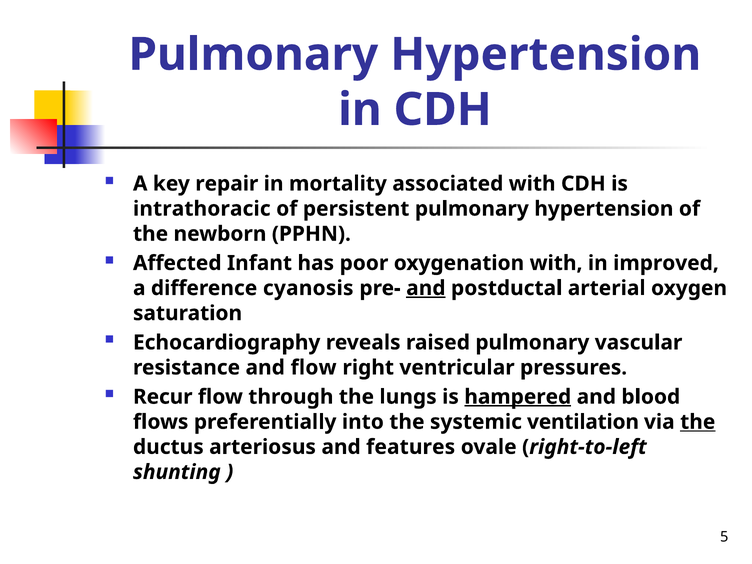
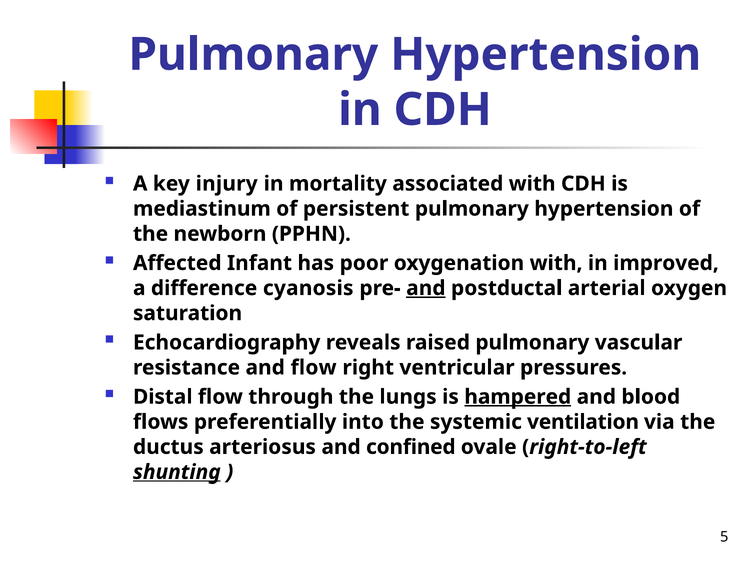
repair: repair -> injury (227, 184)
intrathoracic: intrathoracic -> mediastinum (202, 209)
Recur: Recur -> Distal (163, 397)
the underline: present -> none (698, 422)
features: features -> confined (411, 447)
shunting underline: none -> present (177, 472)
